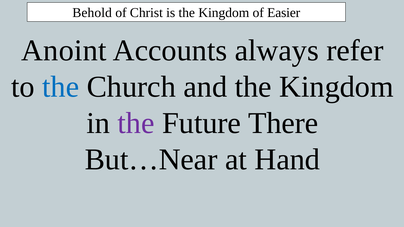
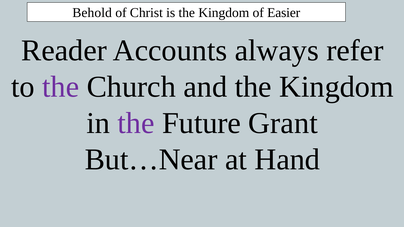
Anoint: Anoint -> Reader (64, 50)
the colour: blue -> purple (61, 87)
There: There -> Grant (283, 123)
